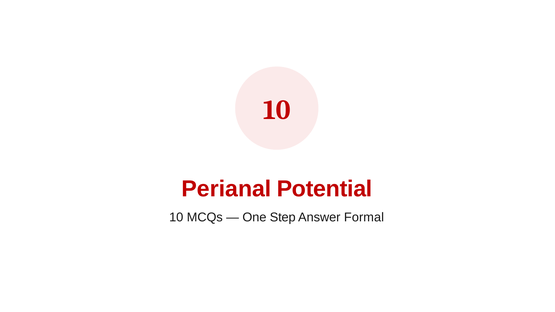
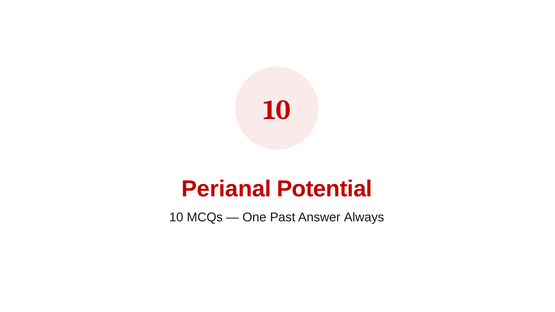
Step: Step -> Past (283, 217)
Formal: Formal -> Always (364, 217)
